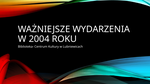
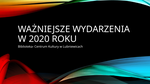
2004: 2004 -> 2020 (39, 39)
